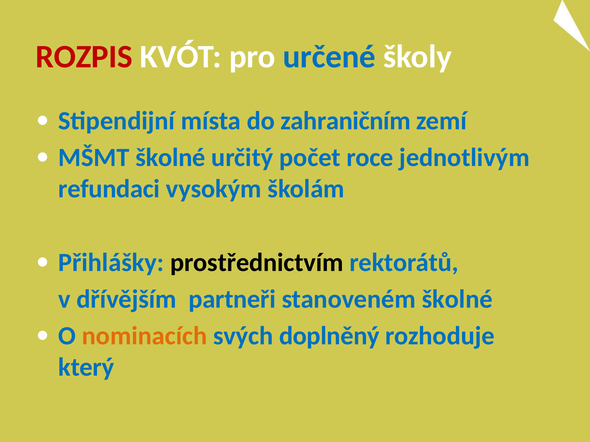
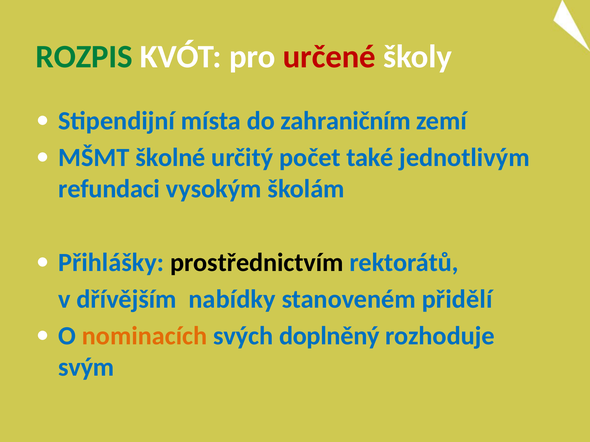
ROZPIS colour: red -> green (84, 57)
určené colour: blue -> red (329, 57)
roce: roce -> také (370, 158)
partneři: partneři -> nabídky (232, 299)
stanoveném školné: školné -> přidělí (457, 299)
který: který -> svým (86, 368)
